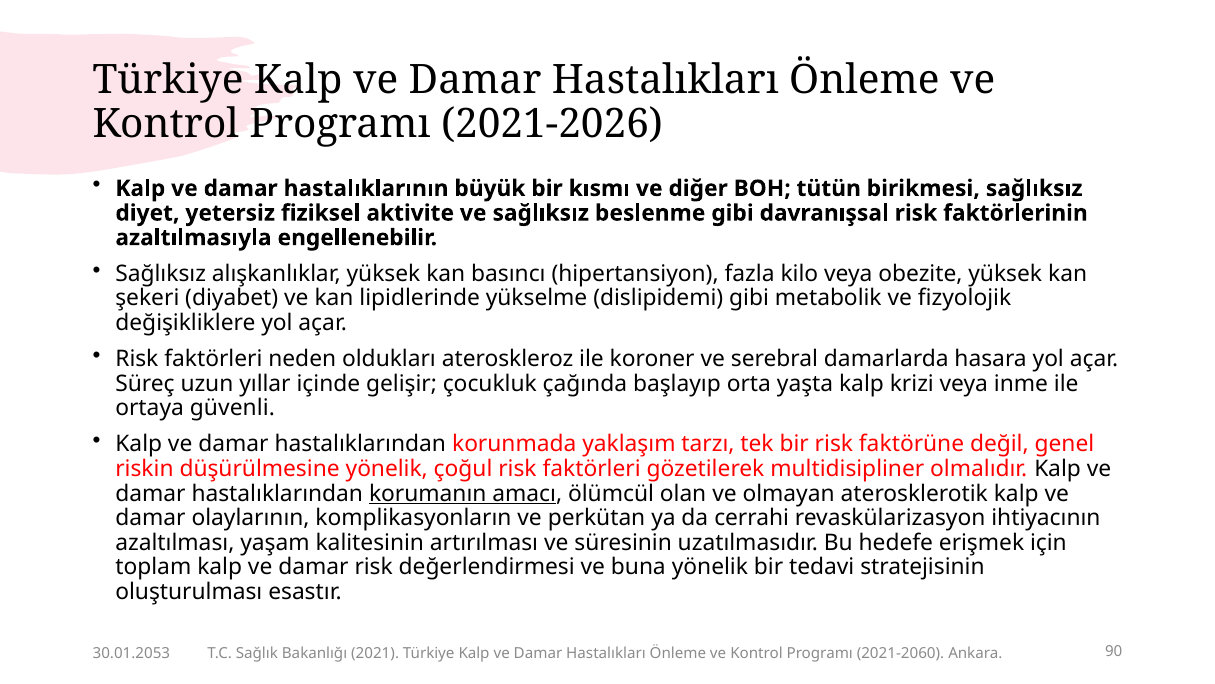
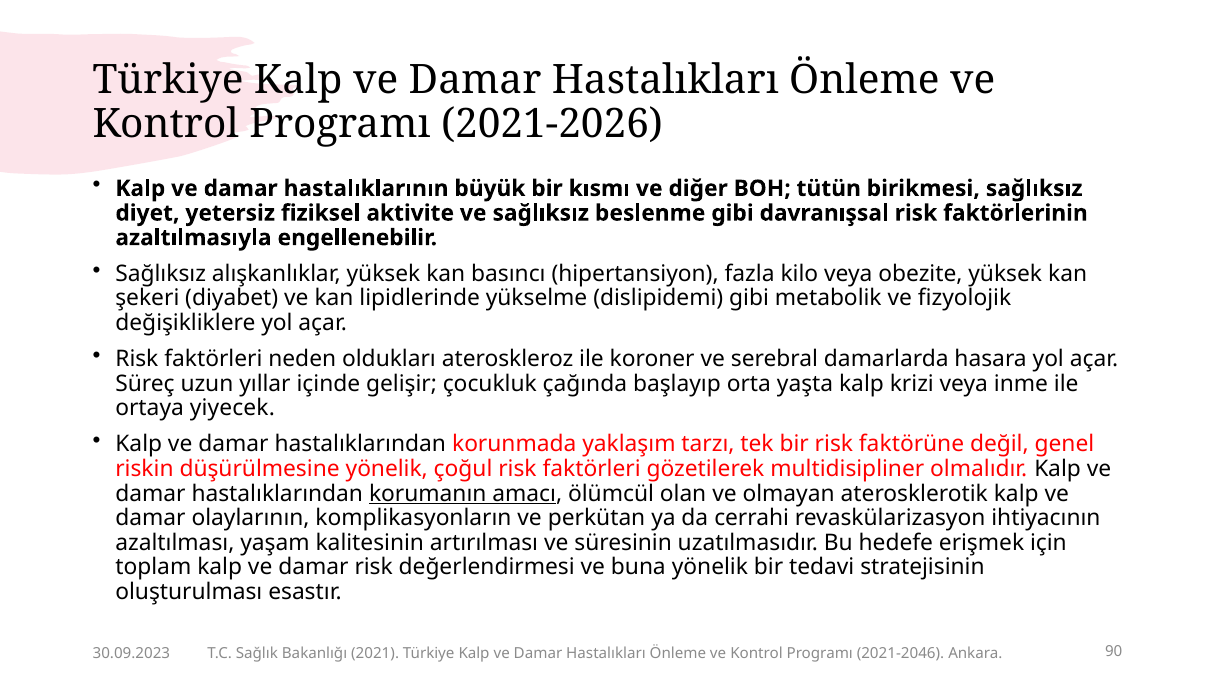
güvenli: güvenli -> yiyecek (232, 408)
30.01.2053: 30.01.2053 -> 30.09.2023 (131, 653)
2021-2060: 2021-2060 -> 2021-2046 (901, 653)
